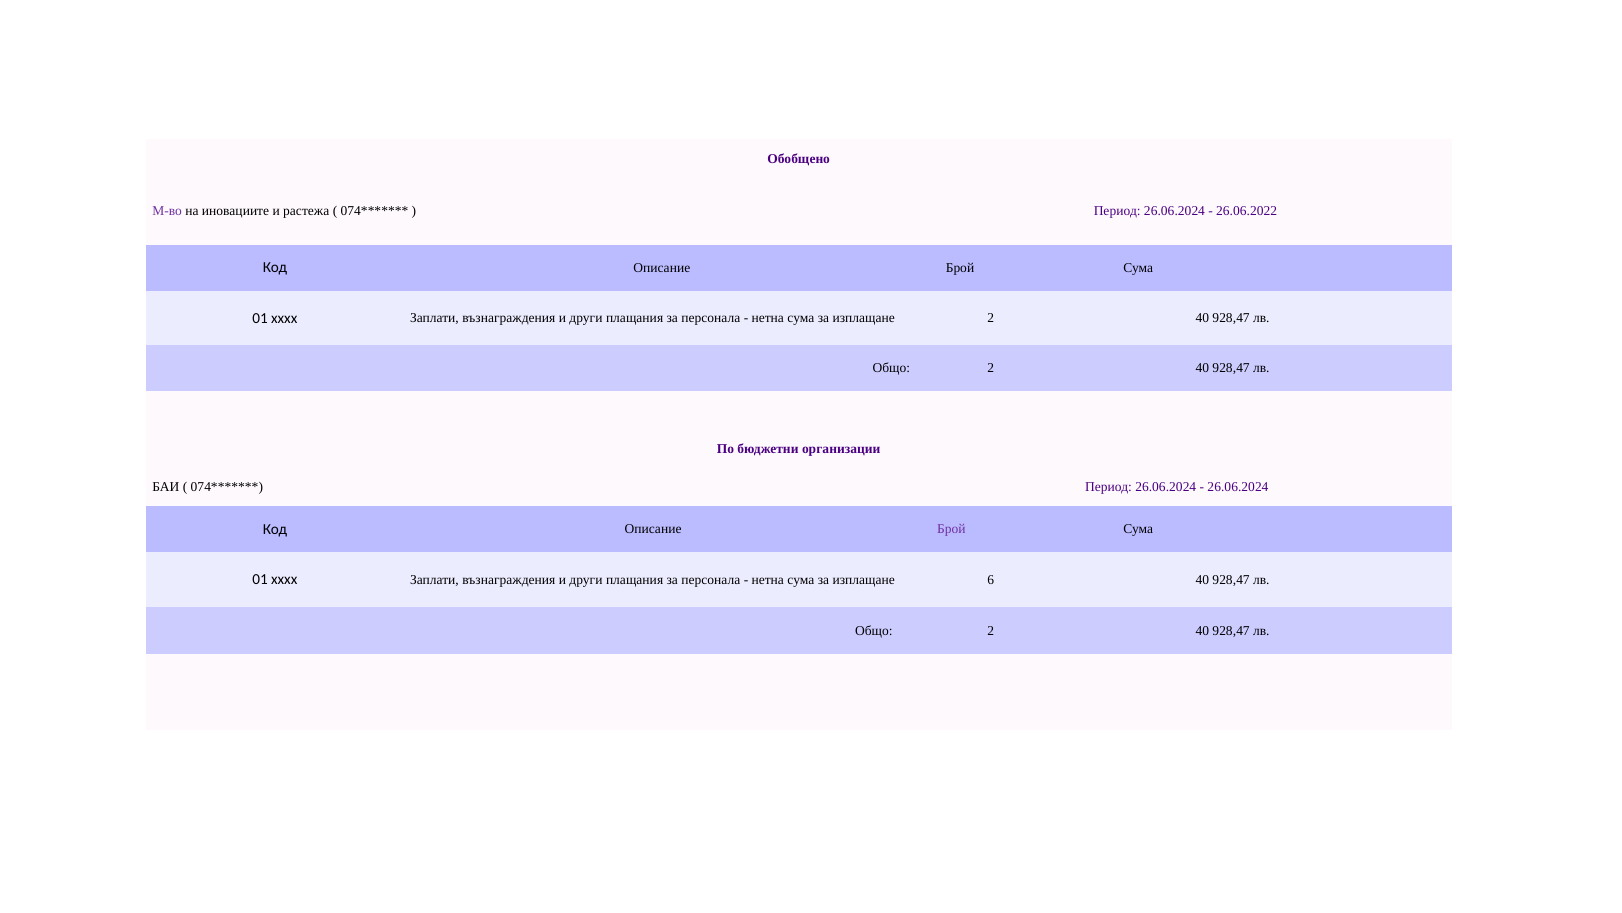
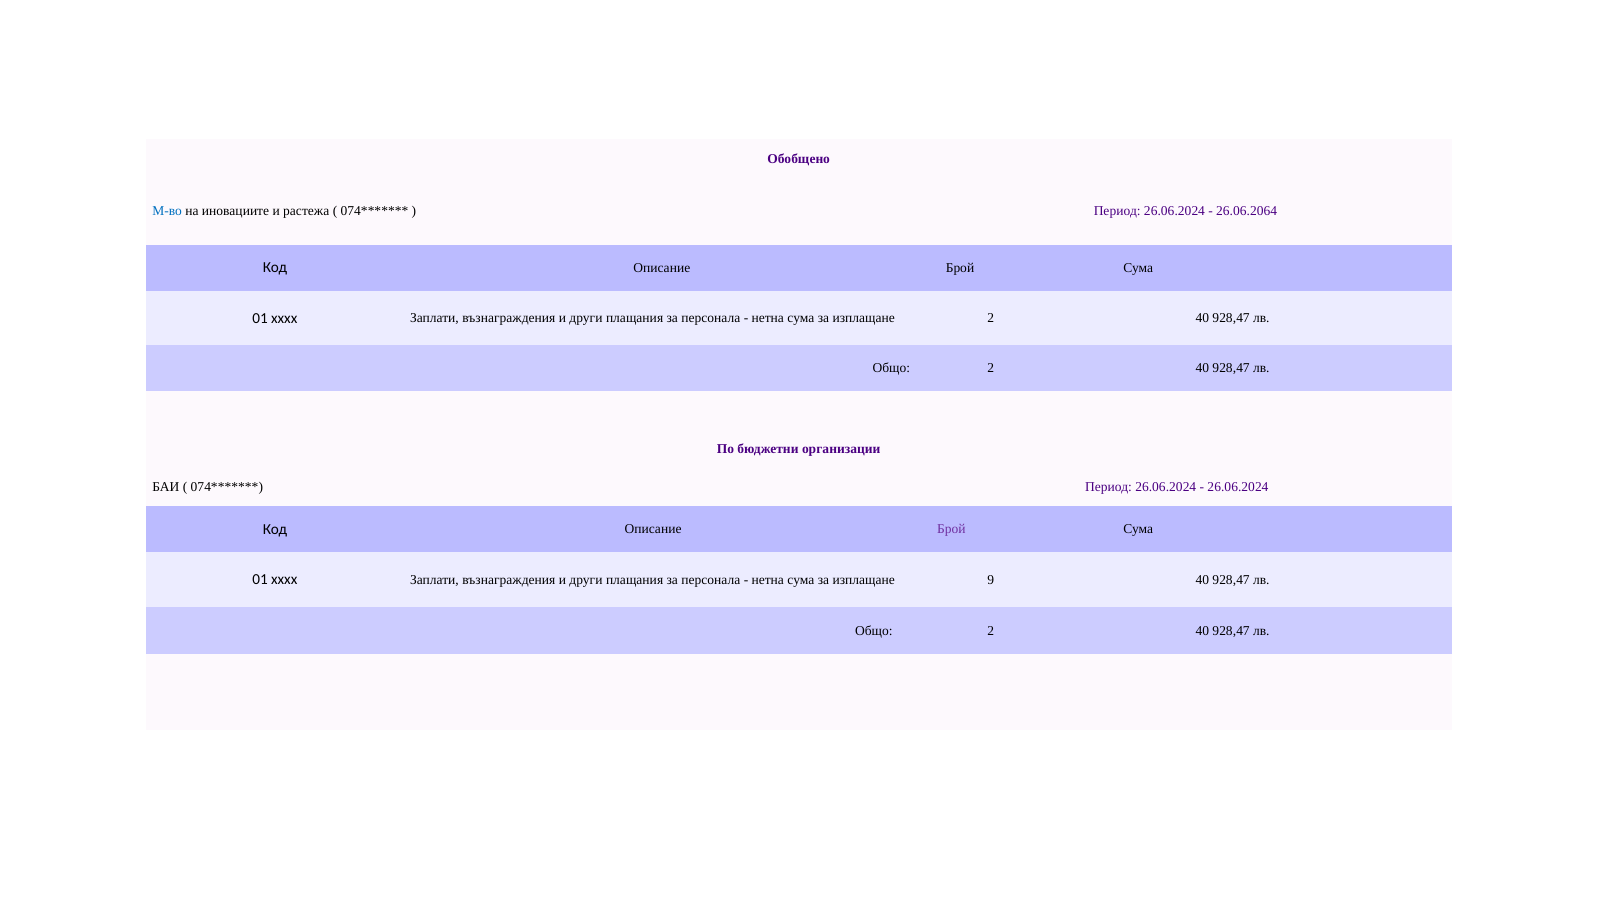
М-во colour: purple -> blue (167, 211)
26.06.2022: 26.06.2022 -> 26.06.2064 (1247, 211)
6: 6 -> 9 (991, 580)
